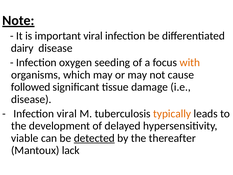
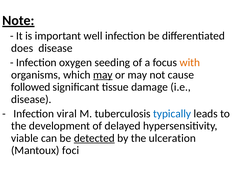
important viral: viral -> well (93, 36)
dairy: dairy -> does (22, 48)
may underline: none -> present (103, 75)
typically colour: orange -> blue (172, 113)
thereafter: thereafter -> ulceration (172, 138)
lack: lack -> foci (71, 150)
